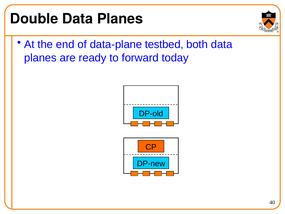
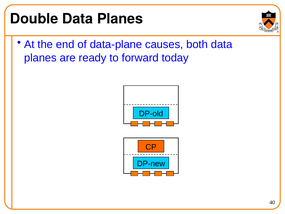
testbed: testbed -> causes (164, 44)
